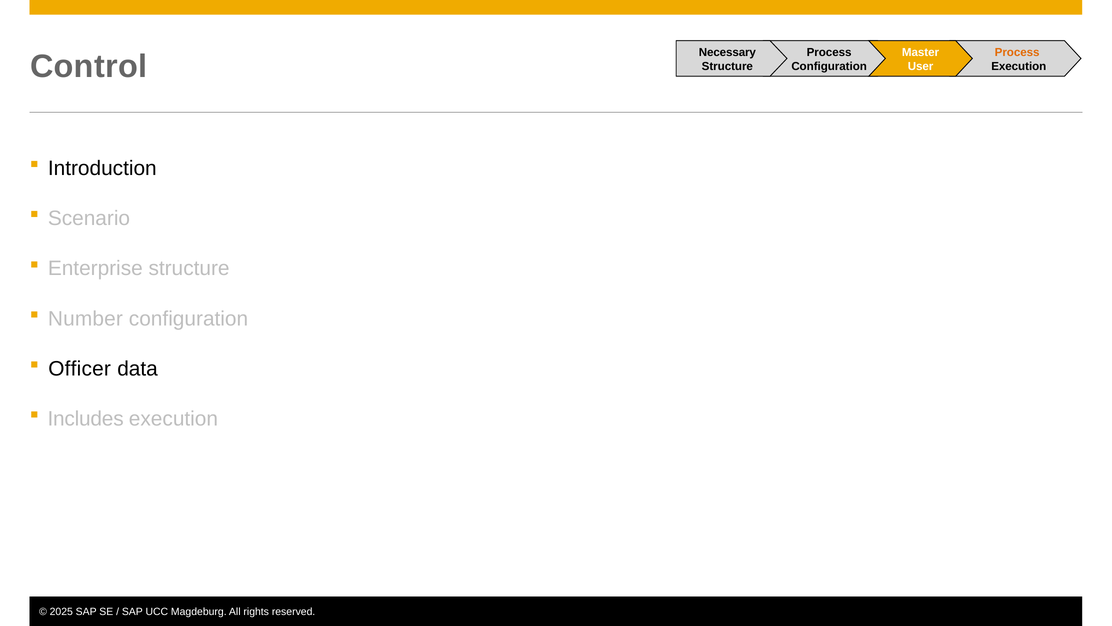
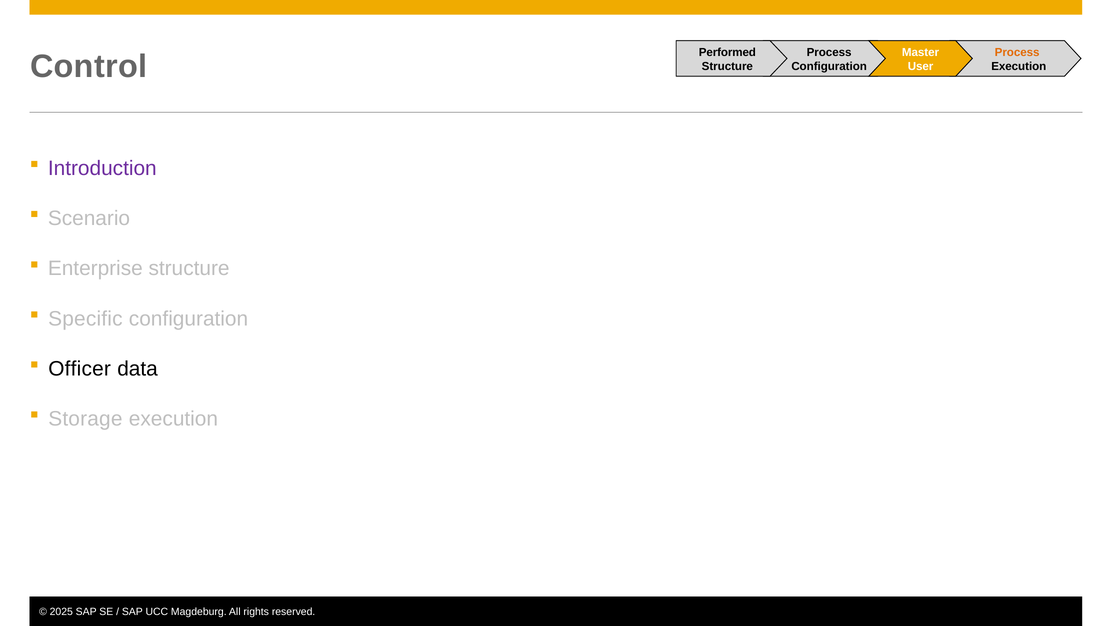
Necessary: Necessary -> Performed (727, 52)
Introduction colour: black -> purple (102, 168)
Number: Number -> Specific (85, 318)
Includes: Includes -> Storage (85, 418)
